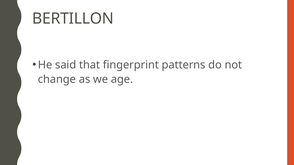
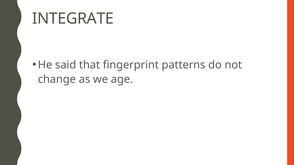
BERTILLON: BERTILLON -> INTEGRATE (73, 19)
